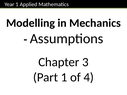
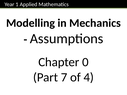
3: 3 -> 0 (85, 62)
Part 1: 1 -> 7 (64, 78)
